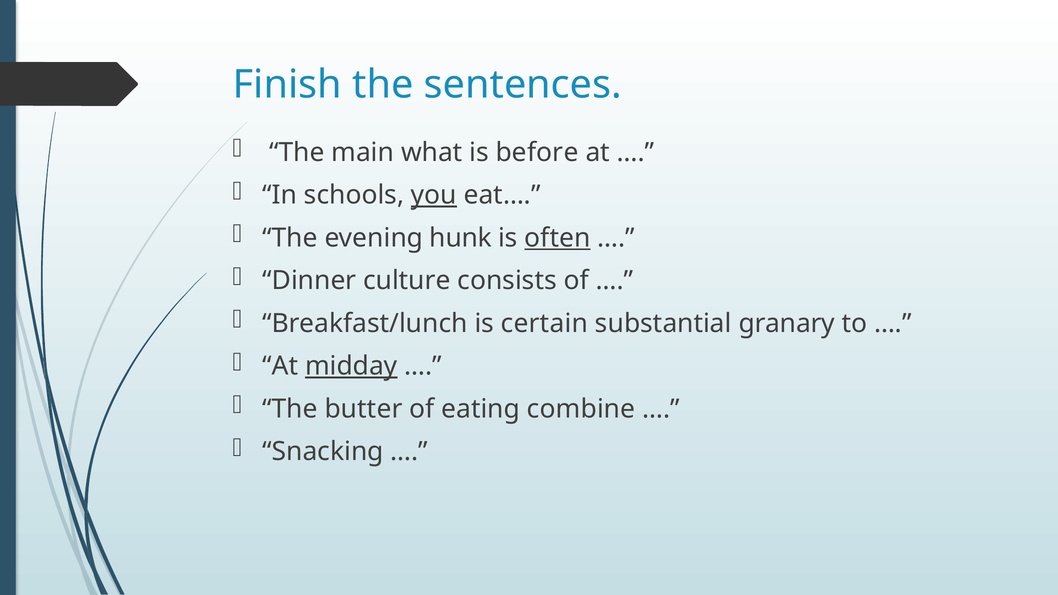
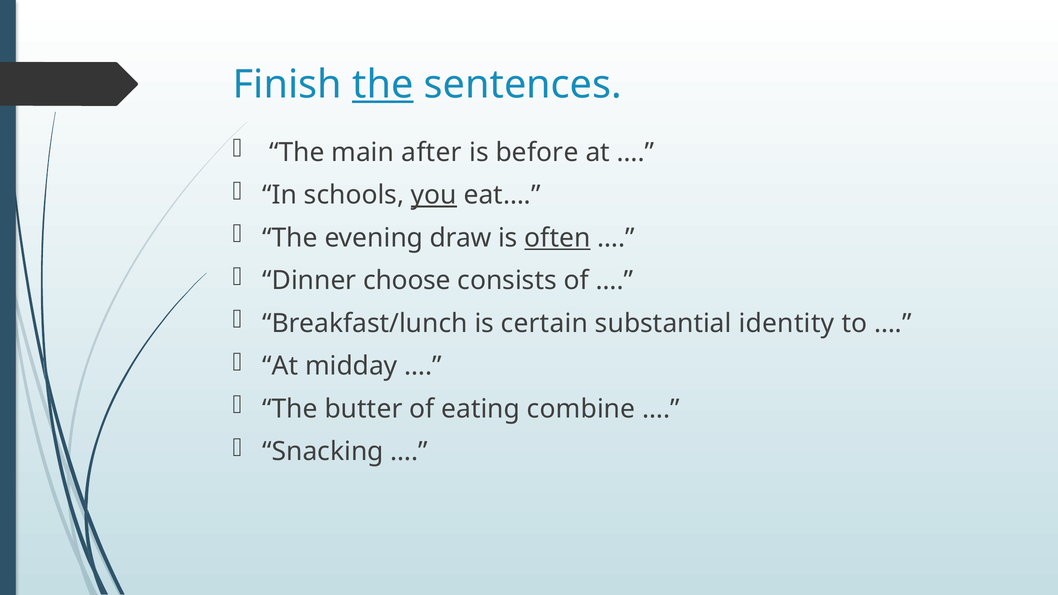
the underline: none -> present (383, 85)
what: what -> after (432, 152)
hunk: hunk -> draw (461, 238)
culture: culture -> choose (407, 281)
granary: granary -> identity (787, 323)
midday underline: present -> none (351, 366)
